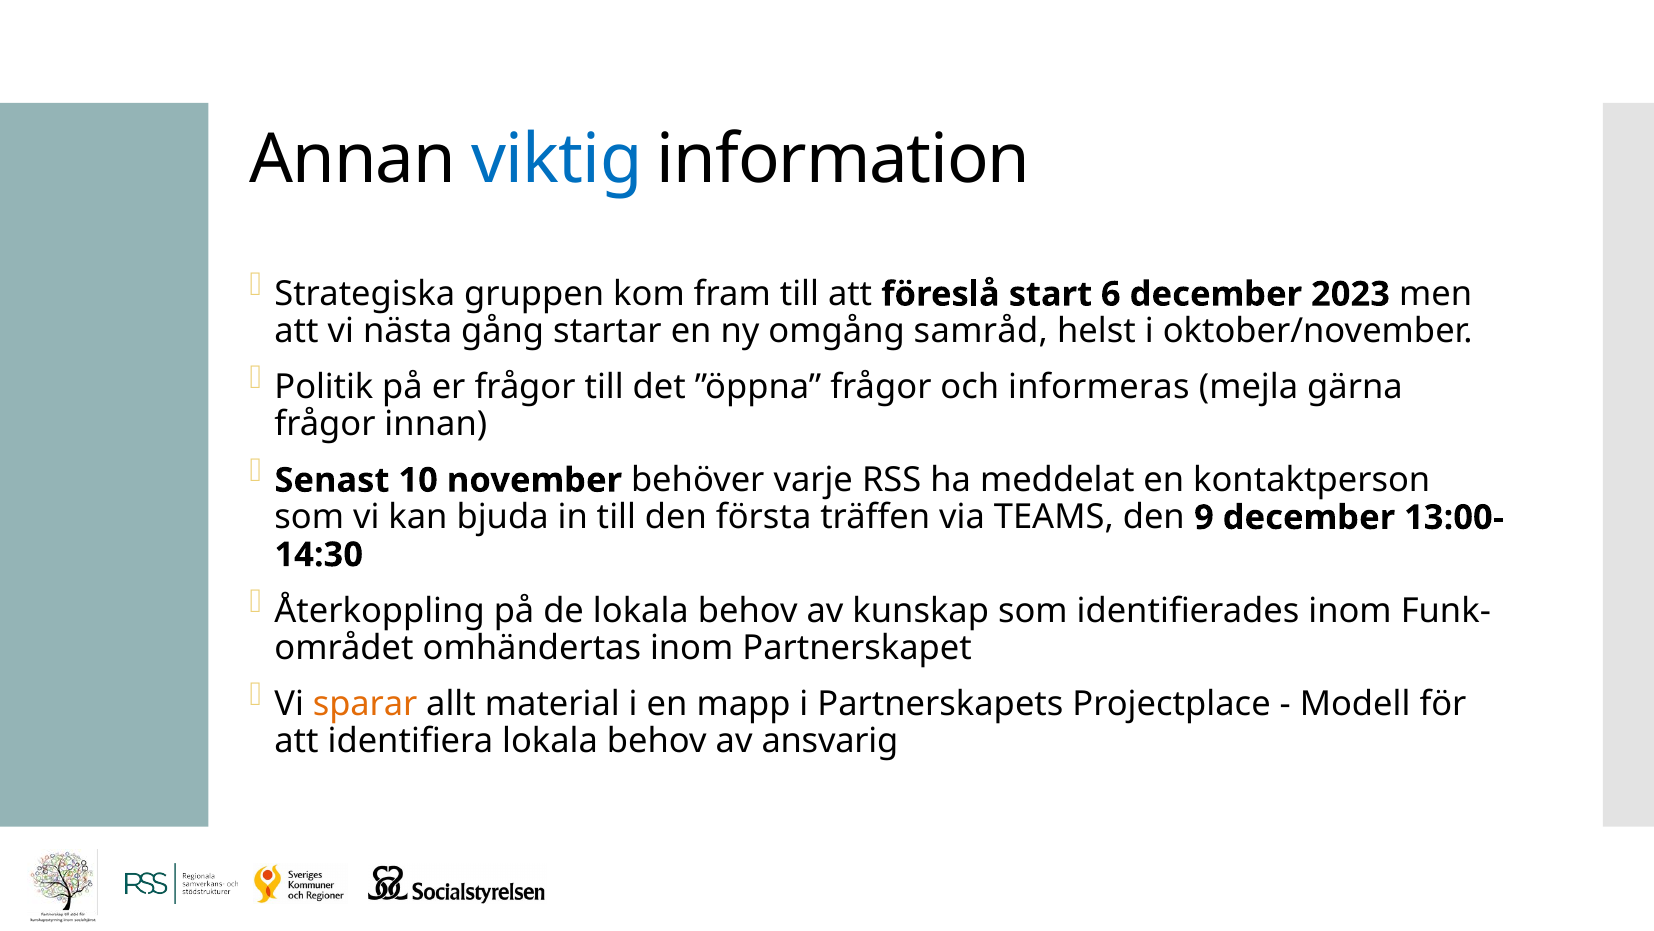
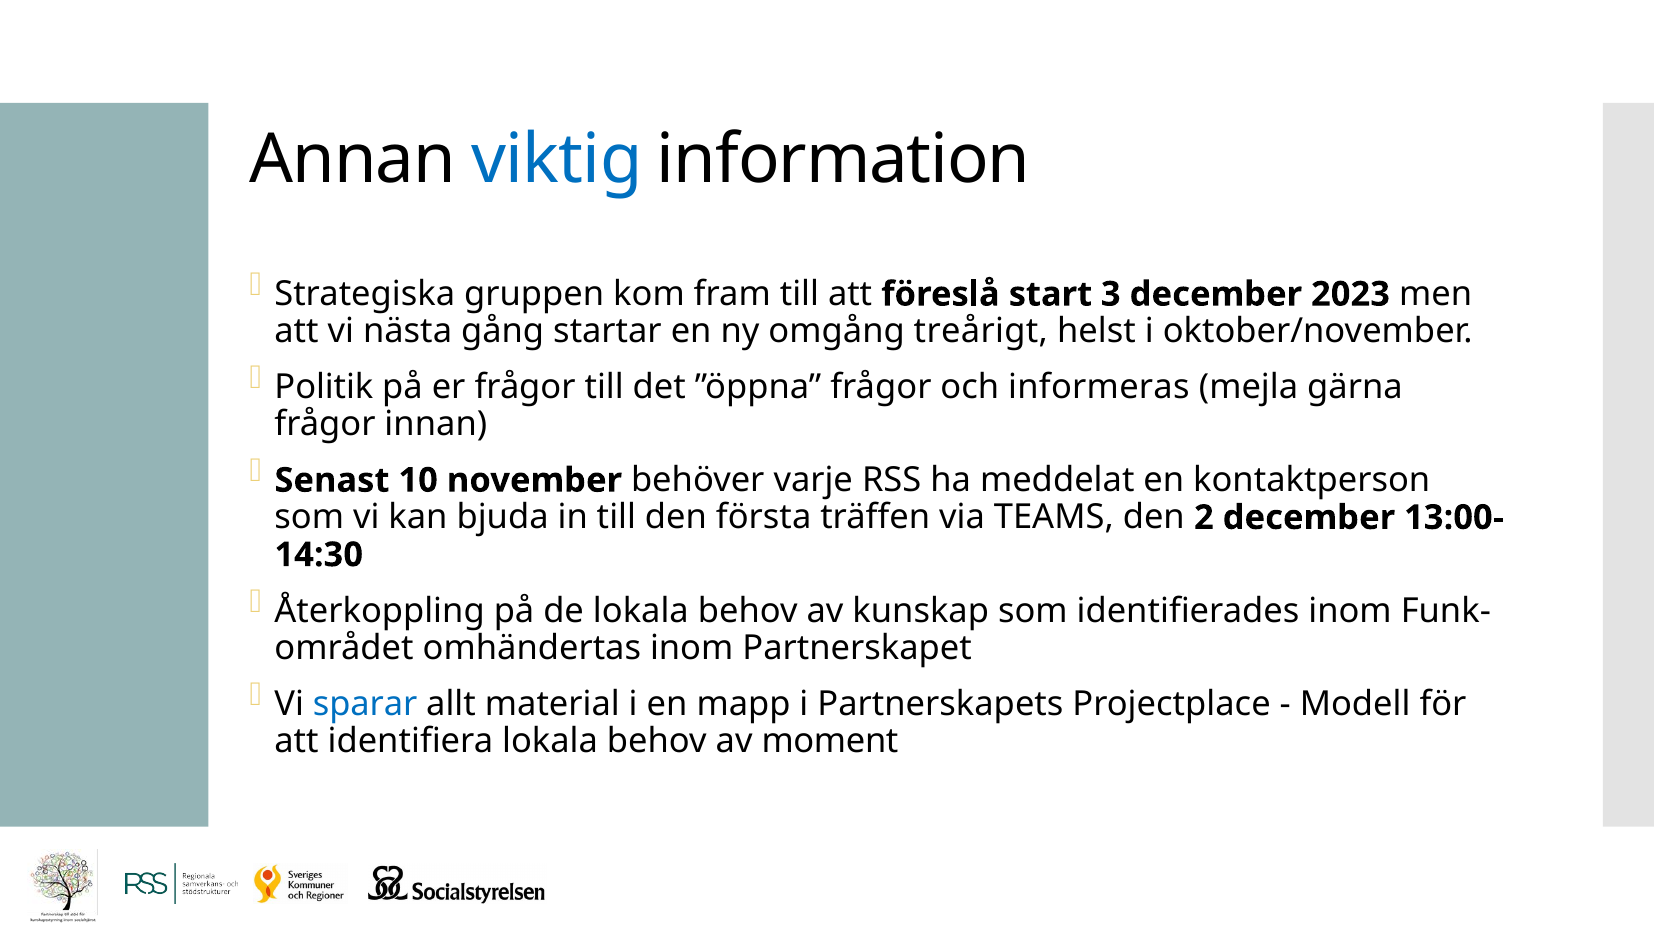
6: 6 -> 3 (1111, 294)
samråd: samråd -> treårigt (981, 331)
9: 9 -> 2 (1204, 517)
sparar colour: orange -> blue (365, 703)
ansvarig: ansvarig -> moment (830, 740)
